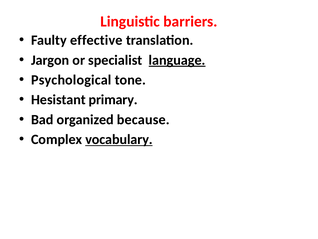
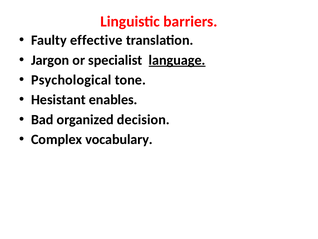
primary: primary -> enables (113, 100)
because: because -> decision (143, 119)
vocabulary underline: present -> none (119, 139)
